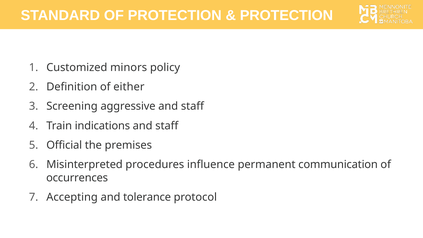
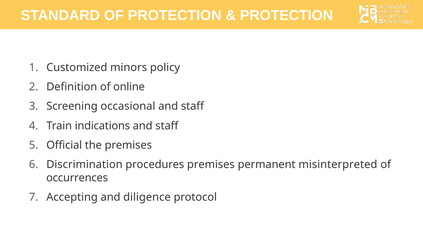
either: either -> online (129, 87)
aggressive: aggressive -> occasional (128, 106)
Misinterpreted: Misinterpreted -> Discrimination (84, 165)
procedures influence: influence -> premises (211, 165)
communication: communication -> misinterpreted (338, 165)
tolerance: tolerance -> diligence (147, 197)
